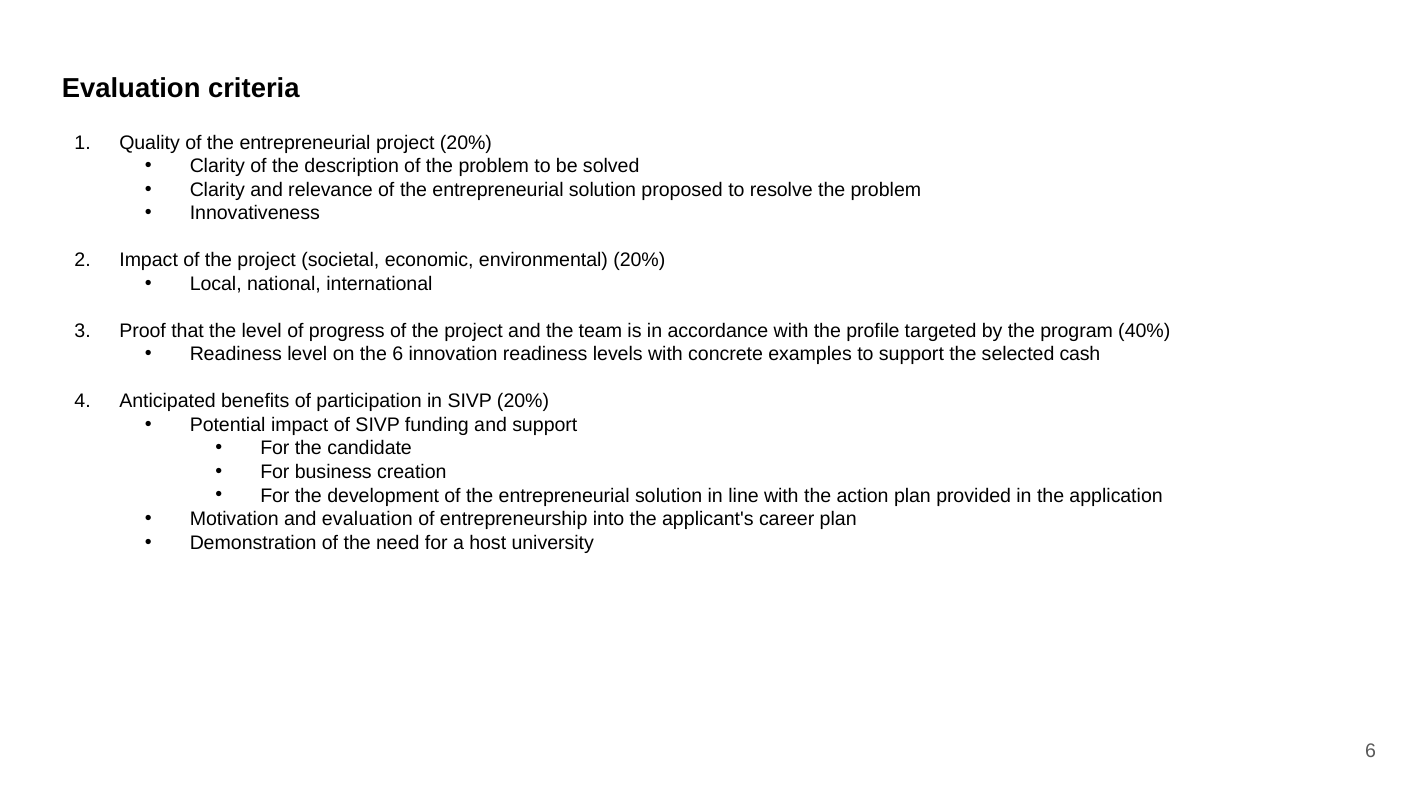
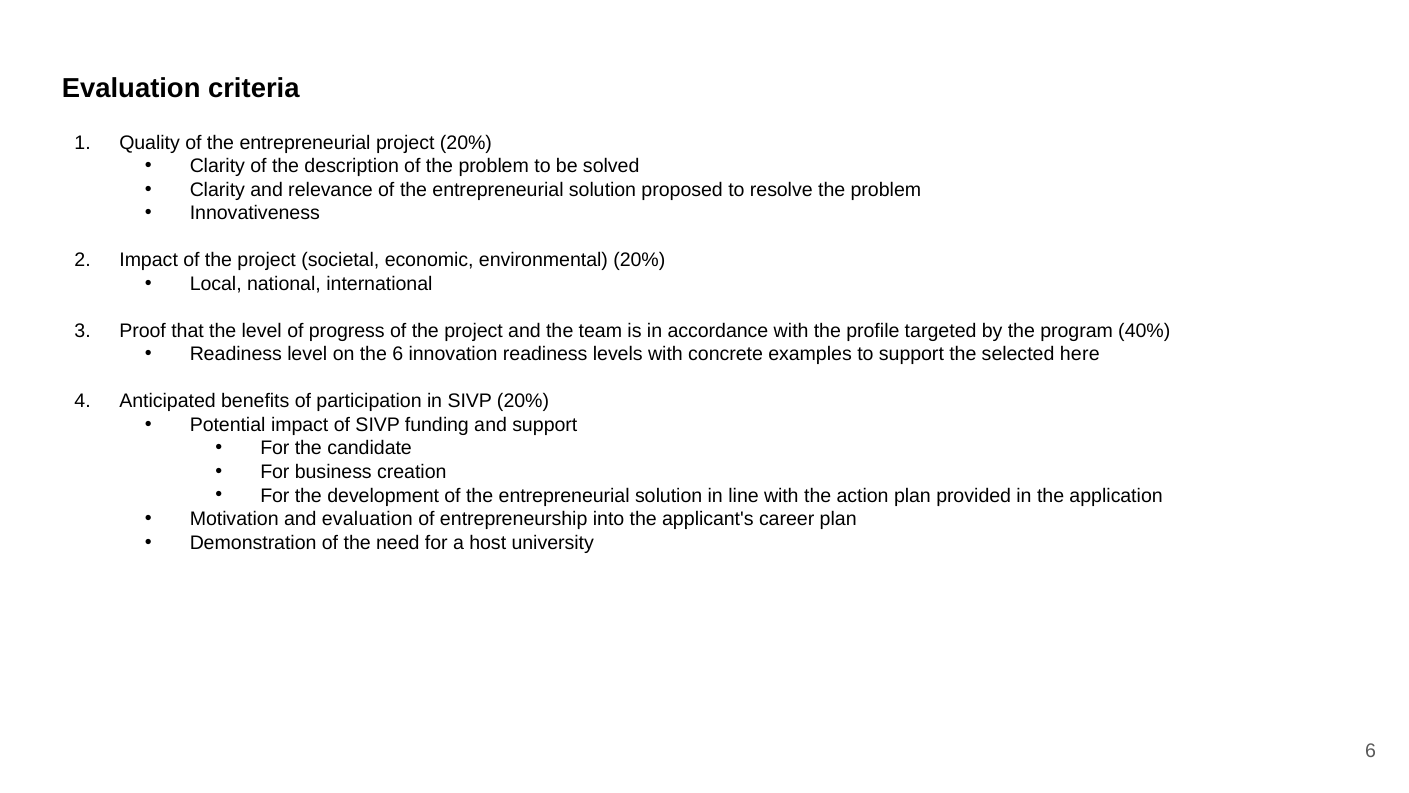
cash: cash -> here (1080, 354)
